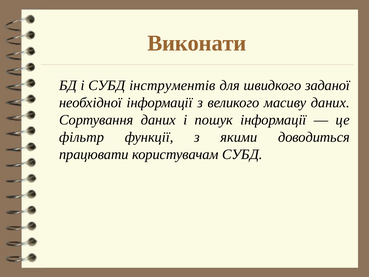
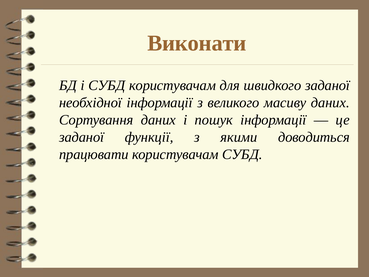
СУБД інструментів: інструментів -> користувачам (173, 85)
фільтр: фільтр -> заданої (82, 137)
